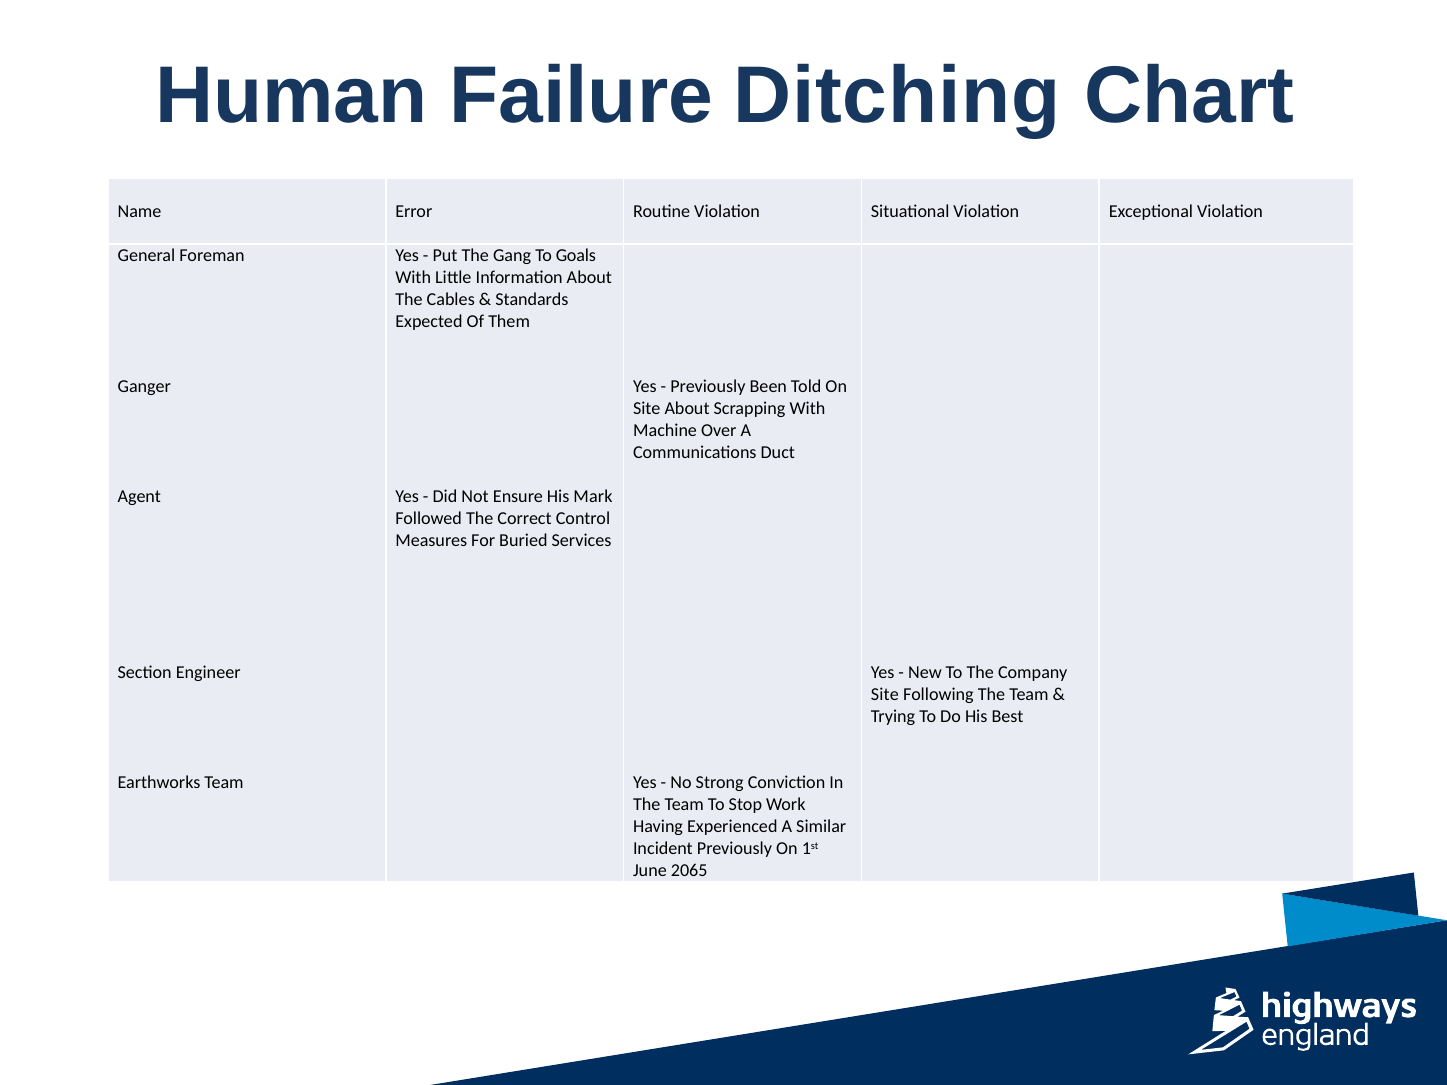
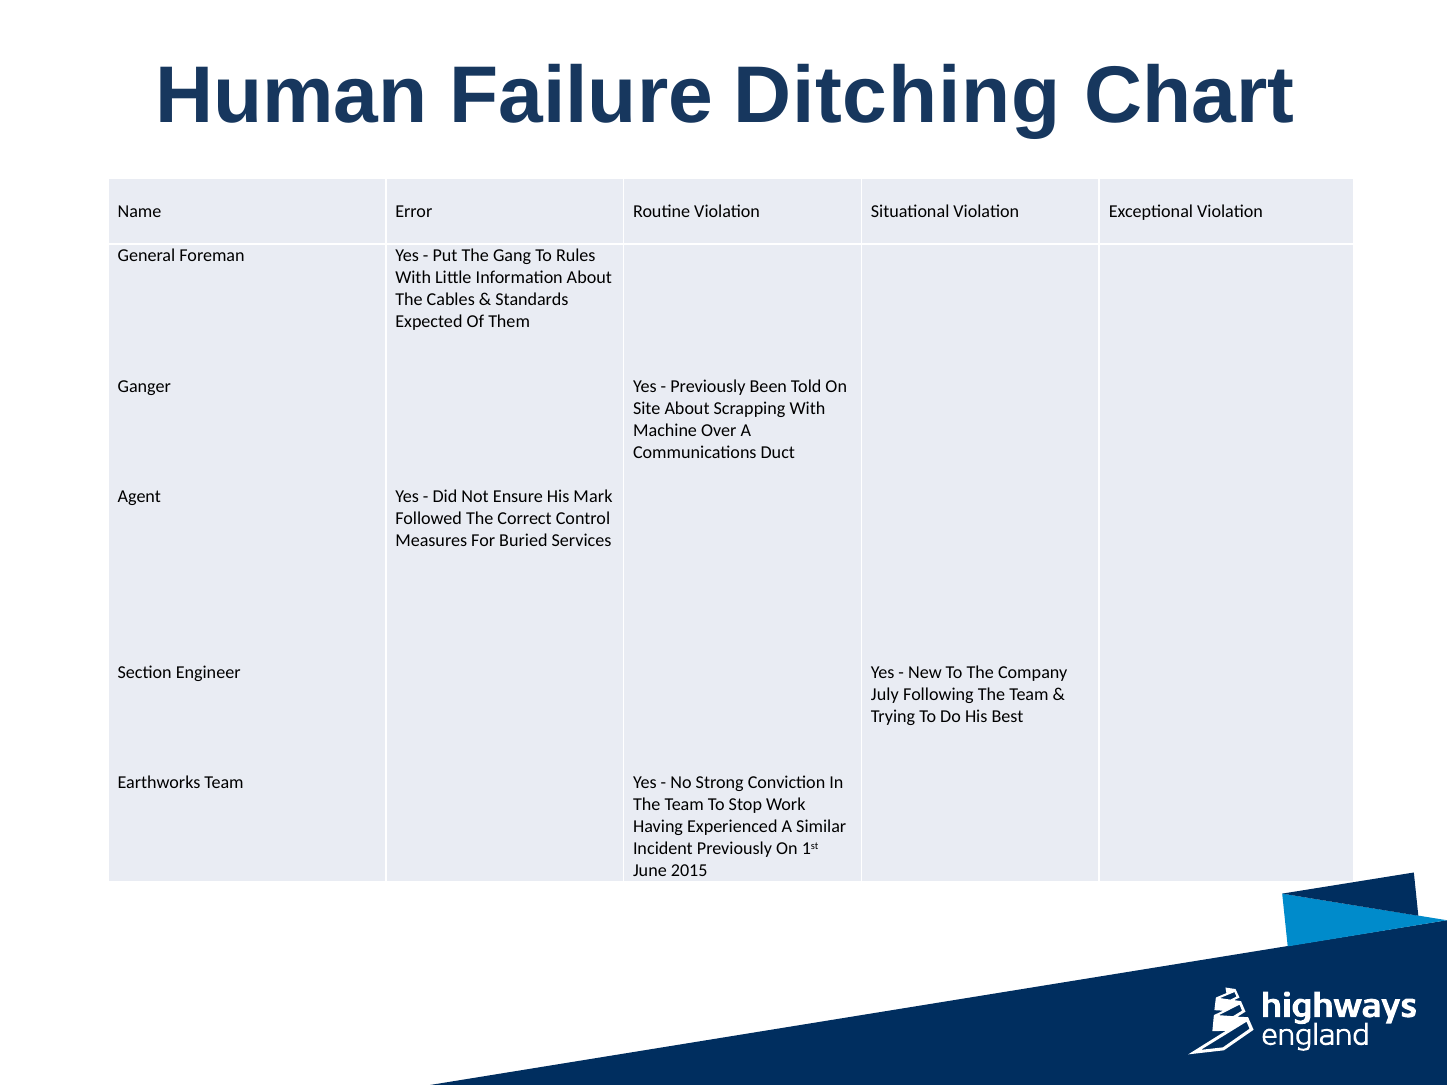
Goals: Goals -> Rules (576, 255)
Site: Site -> July (885, 695)
2065: 2065 -> 2015 (689, 871)
